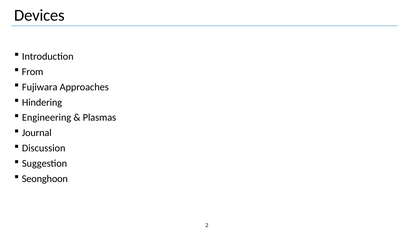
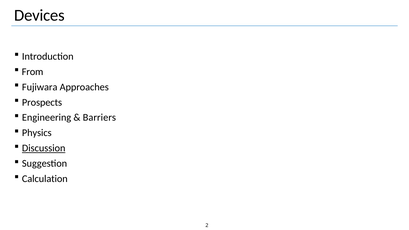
Hindering: Hindering -> Prospects (42, 102)
Plasmas: Plasmas -> Barriers (99, 118)
Journal: Journal -> Physics (37, 133)
Discussion underline: none -> present (44, 148)
Seonghoon: Seonghoon -> Calculation (45, 179)
